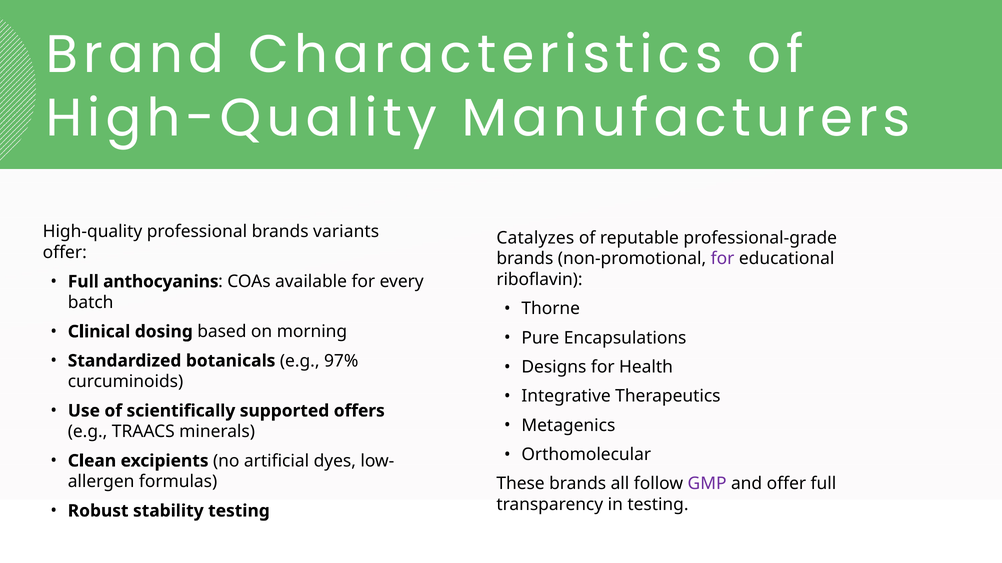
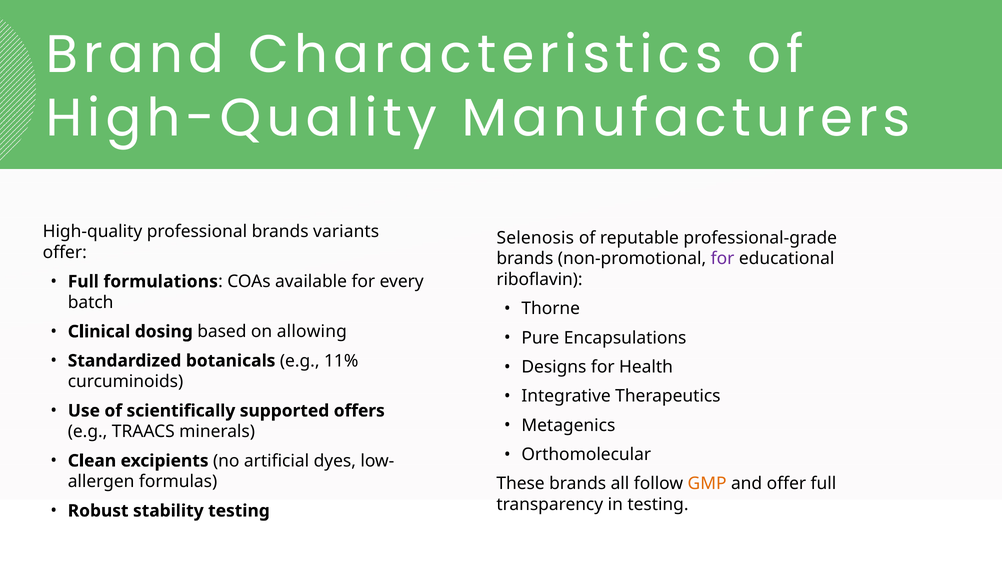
Catalyzes: Catalyzes -> Selenosis (535, 238)
anthocyanins: anthocyanins -> formulations (161, 282)
morning: morning -> allowing (312, 332)
97%: 97% -> 11% (341, 361)
GMP colour: purple -> orange (707, 484)
